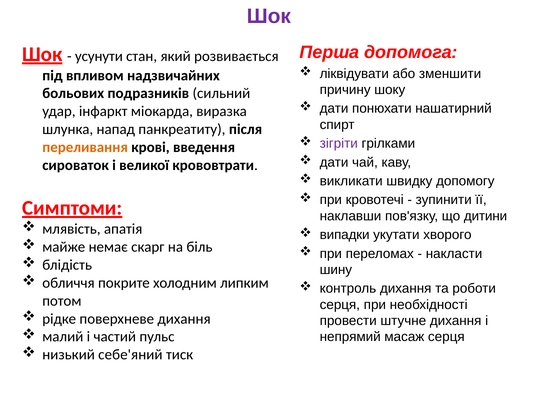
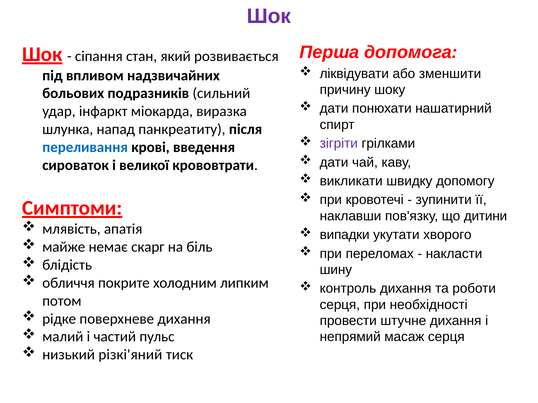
усунути: усунути -> сіпання (99, 56)
переливання colour: orange -> blue (85, 147)
себе'яний: себе'яний -> різкі'яний (130, 355)
